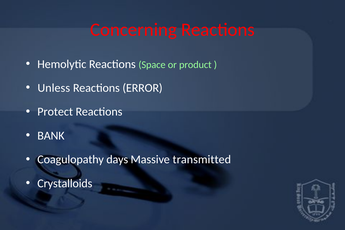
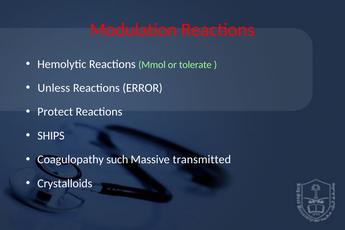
Concerning: Concerning -> Modulation (134, 30)
Space: Space -> Mmol (152, 65)
product: product -> tolerate (195, 65)
BANK: BANK -> SHIPS (51, 136)
days: days -> such (117, 160)
